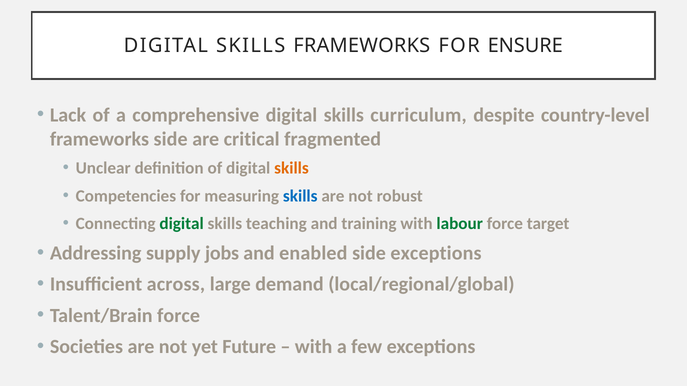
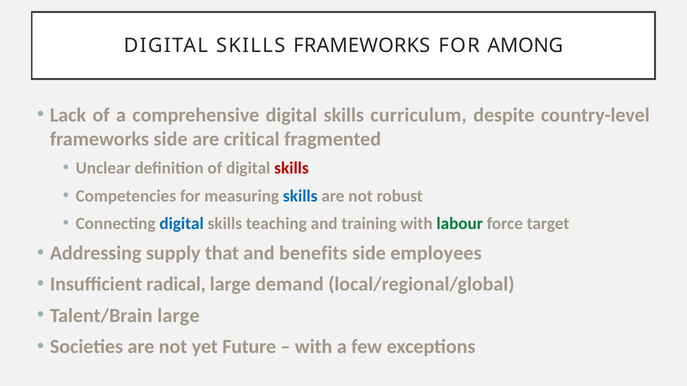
ENSURE: ENSURE -> AMONG (525, 45)
skills colour: orange -> red (292, 168)
digital colour: green -> blue (182, 224)
jobs: jobs -> that (222, 254)
enabled: enabled -> benefits (313, 254)
side exceptions: exceptions -> employees (436, 254)
across: across -> radical (176, 285)
Talent/Brain force: force -> large (178, 316)
